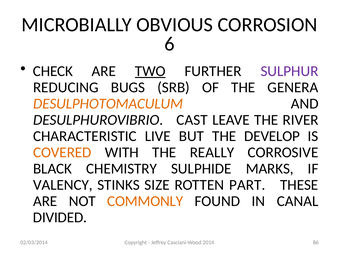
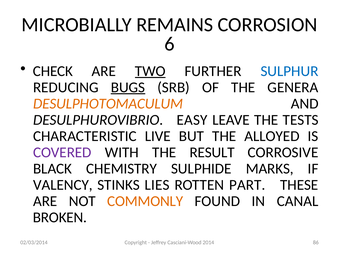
OBVIOUS: OBVIOUS -> REMAINS (175, 25)
SULPHUR colour: purple -> blue (290, 71)
BUGS underline: none -> present (128, 87)
CAST: CAST -> EASY (192, 120)
RIVER: RIVER -> TESTS (301, 120)
DEVELOP: DEVELOP -> ALLOYED (272, 136)
COVERED colour: orange -> purple (62, 153)
REALLY: REALLY -> RESULT (212, 153)
SIZE: SIZE -> LIES (157, 185)
DIVIDED: DIVIDED -> BROKEN (60, 218)
